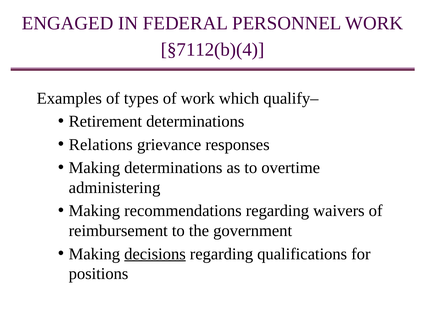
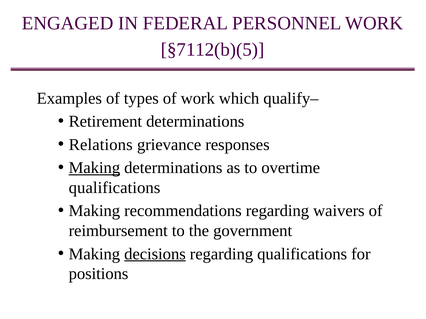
§7112(b)(4: §7112(b)(4 -> §7112(b)(5 (213, 50)
Making underline: none -> present (94, 168)
administering: administering -> qualifications (115, 188)
